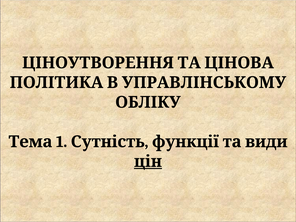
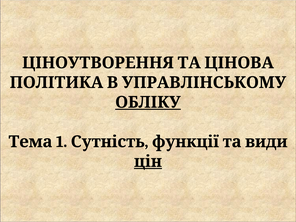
ОБЛІКУ underline: none -> present (148, 102)
